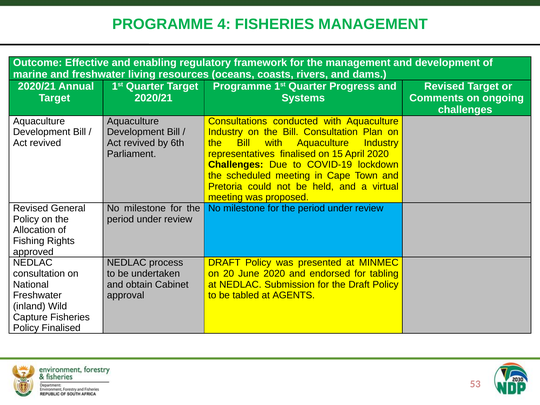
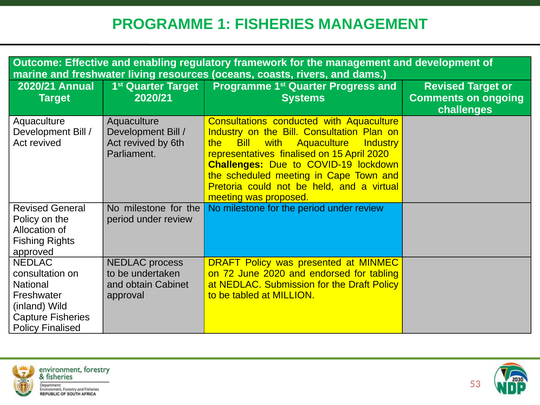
4: 4 -> 1 (224, 24)
20: 20 -> 72 (229, 274)
AGENTS: AGENTS -> MILLION (294, 295)
